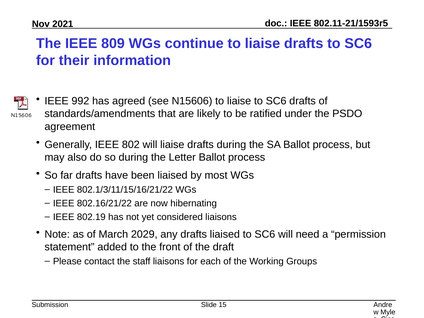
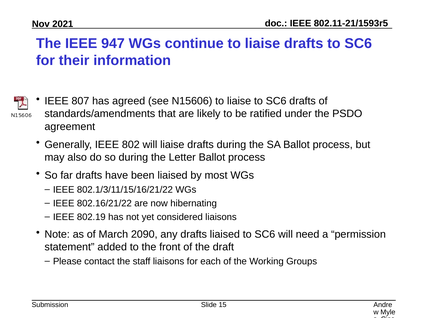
809: 809 -> 947 (113, 43)
992: 992 -> 807 (80, 101)
2029: 2029 -> 2090 (144, 234)
